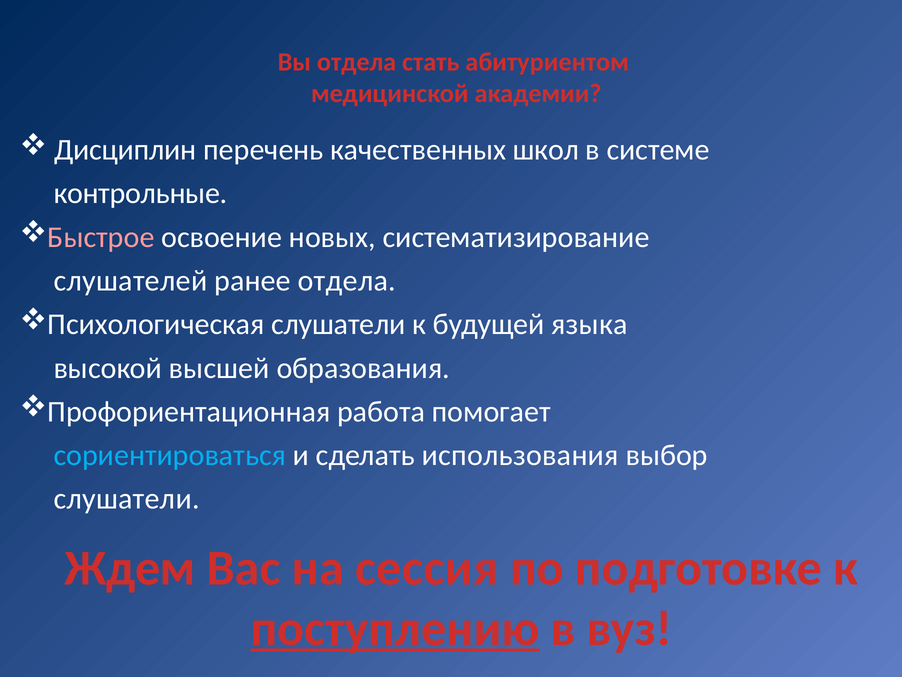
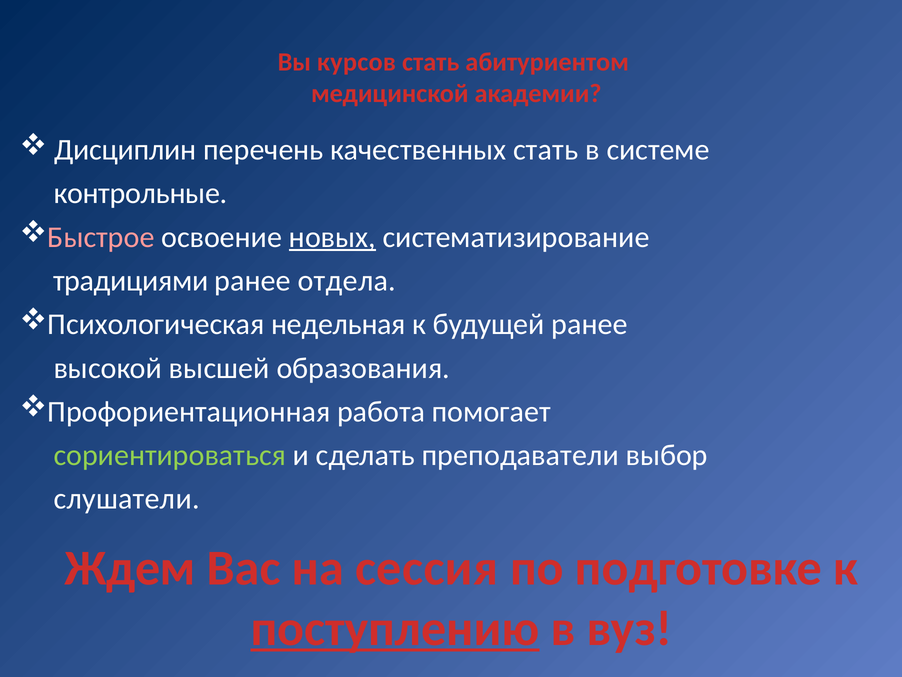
Вы отдела: отдела -> курсов (356, 62)
качественных школ: школ -> стать (546, 150)
новых underline: none -> present (332, 237)
слушателей: слушателей -> традициями (131, 281)
Психологическая слушатели: слушатели -> недельная (338, 324)
будущей языка: языка -> ранее (590, 324)
сориентироваться colour: light blue -> light green (170, 455)
использования: использования -> преподаватели (520, 455)
